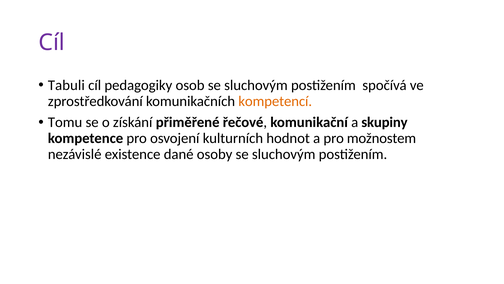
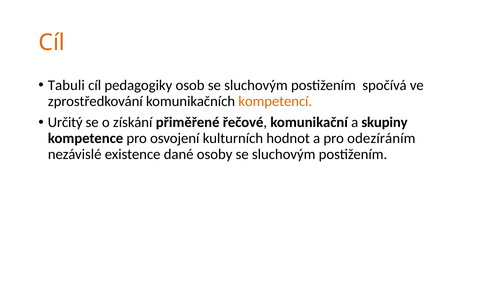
Cíl colour: purple -> orange (52, 42)
Tomu: Tomu -> Určitý (65, 122)
možnostem: možnostem -> odezíráním (381, 138)
